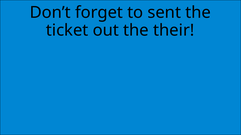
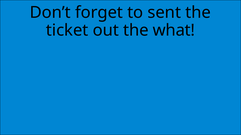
their: their -> what (174, 30)
